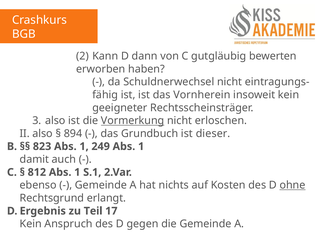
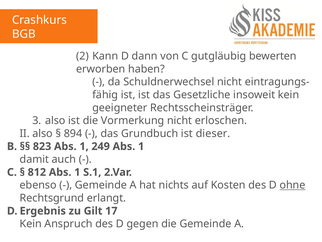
Vornherein: Vornherein -> Gesetzliche (202, 95)
Vormerkung underline: present -> none (133, 120)
Teil: Teil -> Gilt (93, 211)
